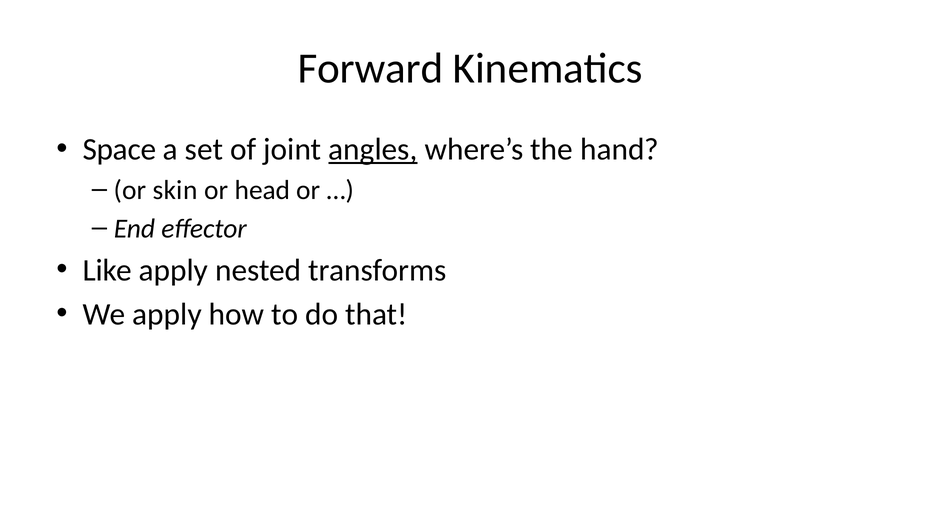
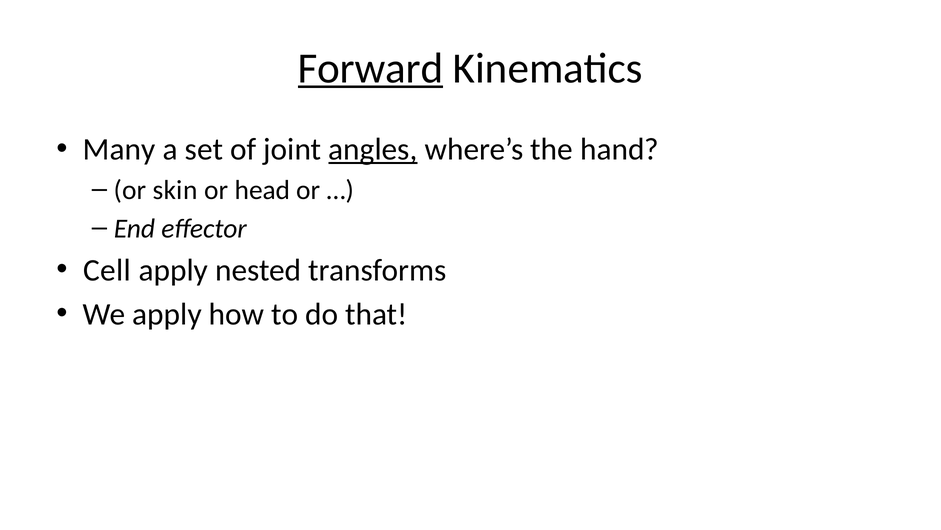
Forward underline: none -> present (370, 68)
Space: Space -> Many (119, 149)
Like: Like -> Cell (107, 270)
